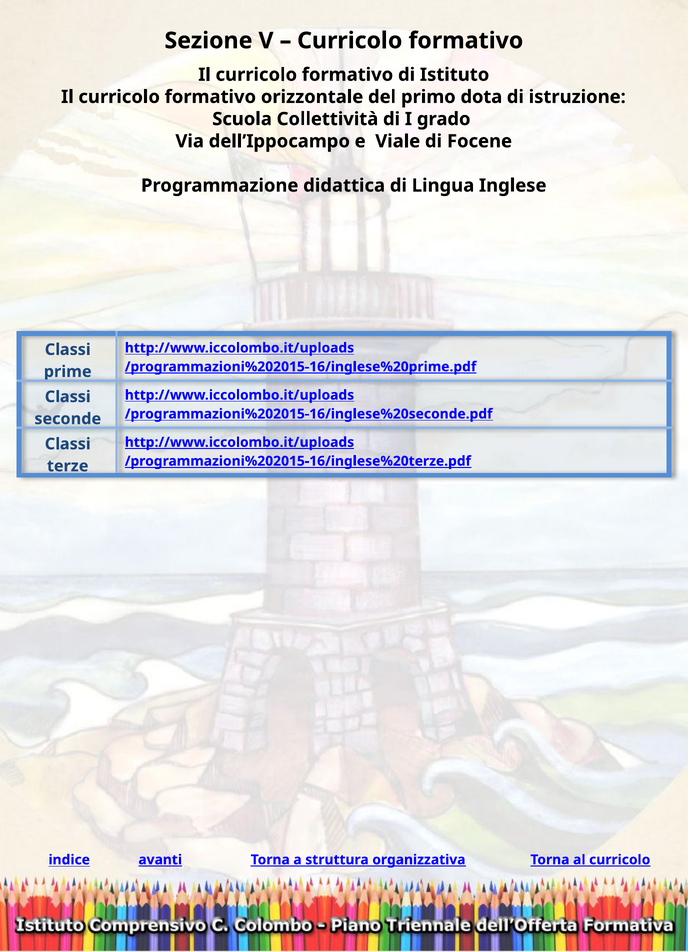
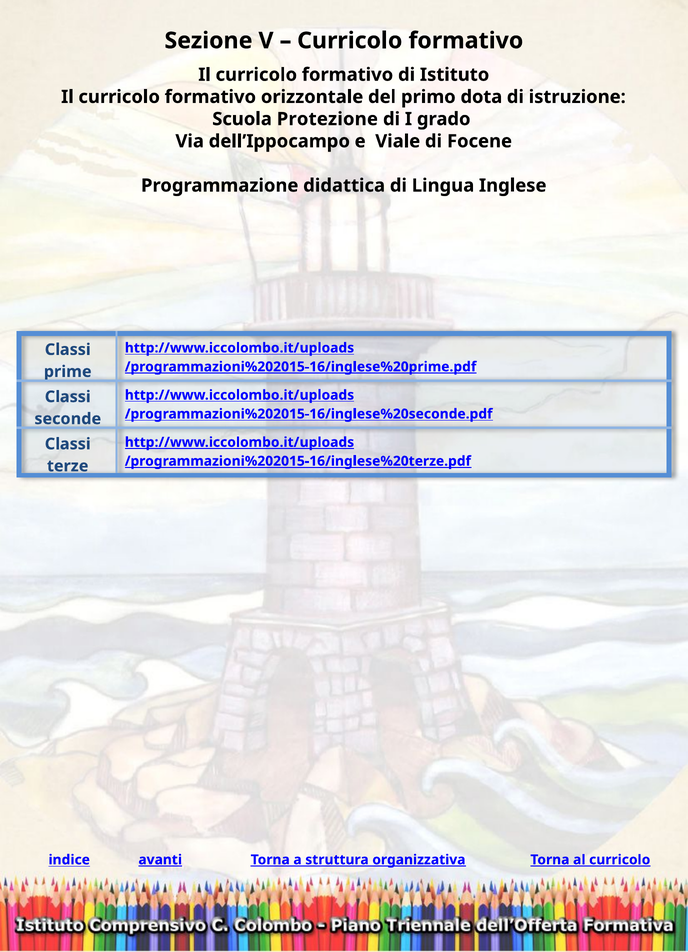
Collettività: Collettività -> Protezione (327, 119)
